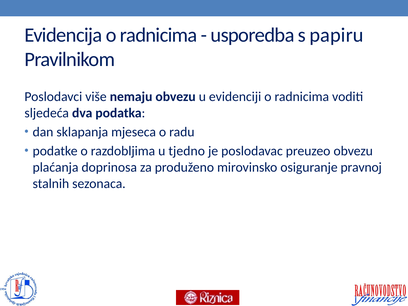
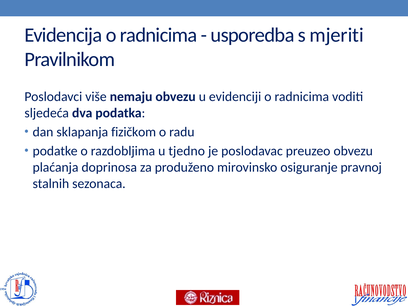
papiru: papiru -> mjeriti (337, 35)
mjeseca: mjeseca -> fizičkom (134, 132)
